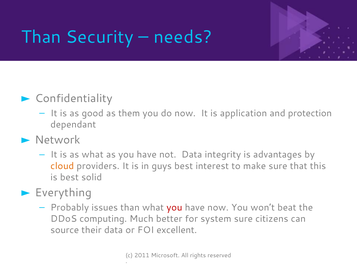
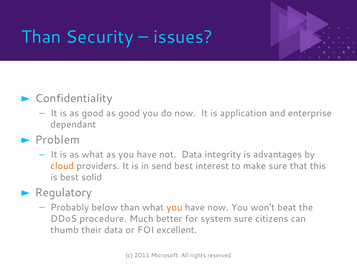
needs: needs -> issues (183, 37)
good as them: them -> good (129, 113)
protection: protection -> enterprise (310, 113)
Network: Network -> Problem (57, 140)
guys: guys -> send (162, 166)
Everything: Everything -> Regulatory (63, 192)
issues: issues -> below (105, 207)
you colour: red -> orange (174, 207)
computing: computing -> procedure (103, 219)
source: source -> thumb (65, 230)
